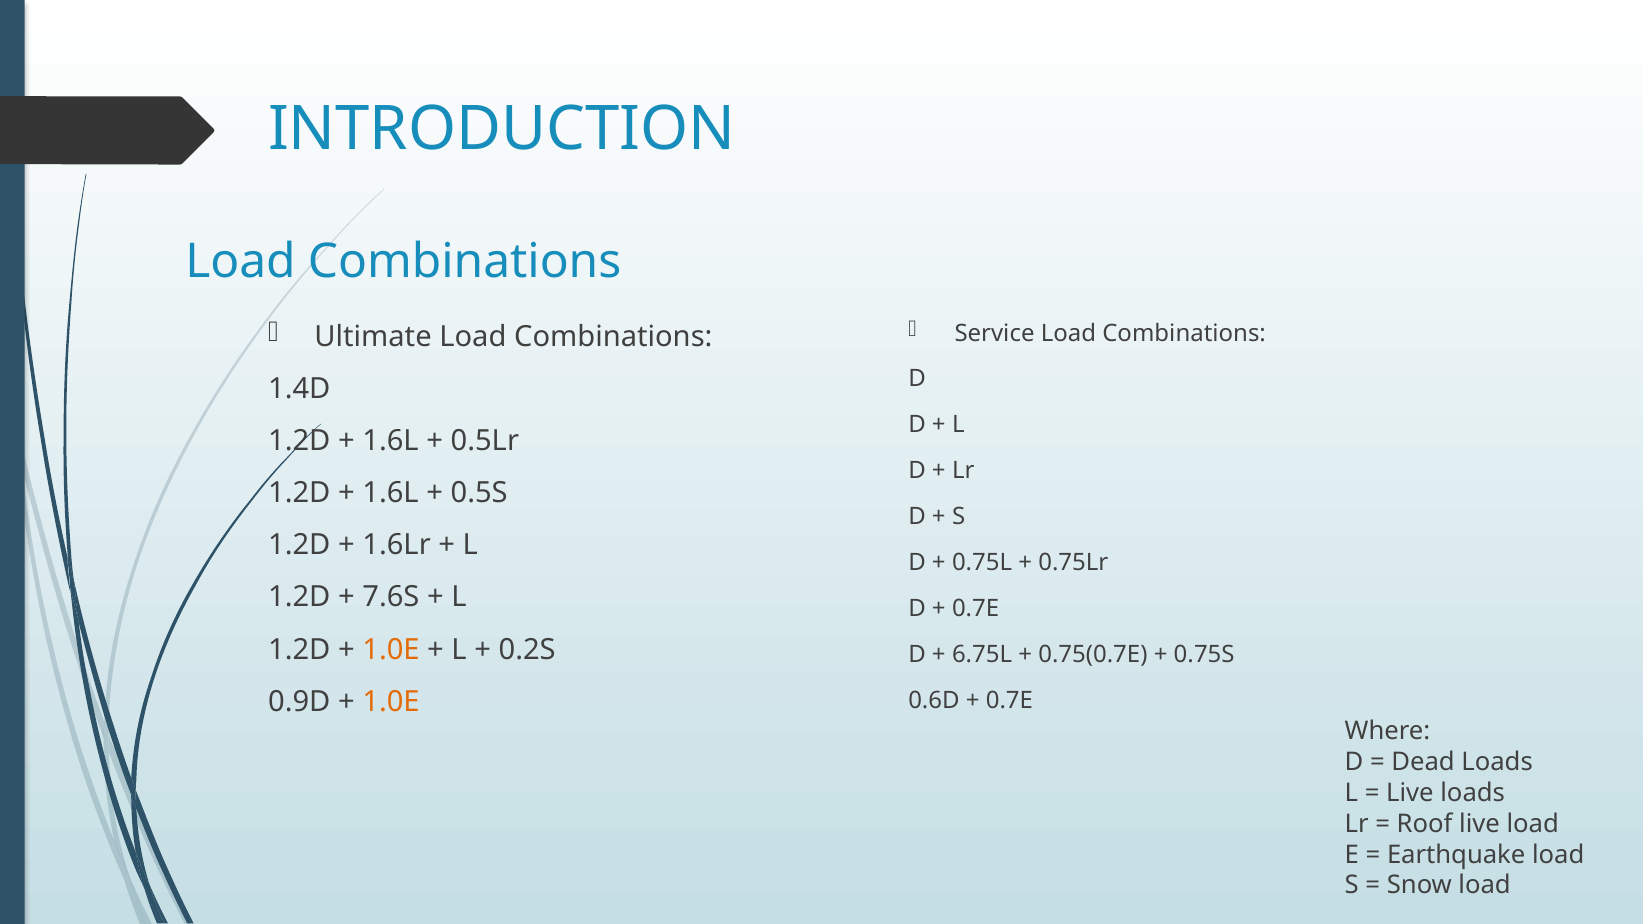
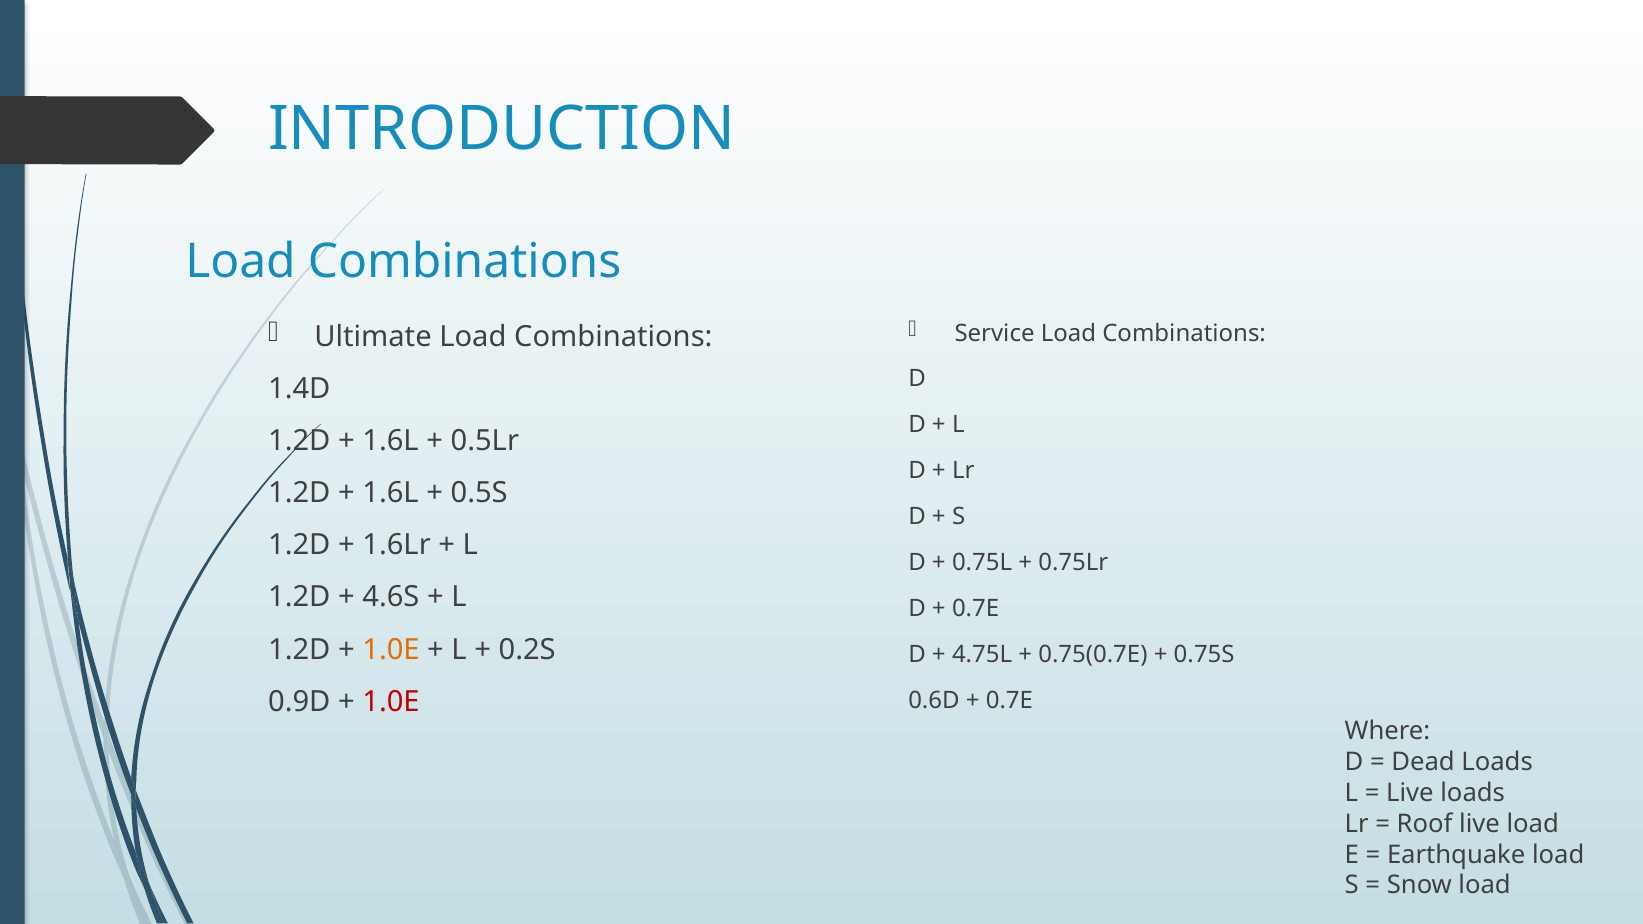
7.6S: 7.6S -> 4.6S (391, 597)
6.75L: 6.75L -> 4.75L (982, 654)
1.0E colour: orange -> red (391, 702)
